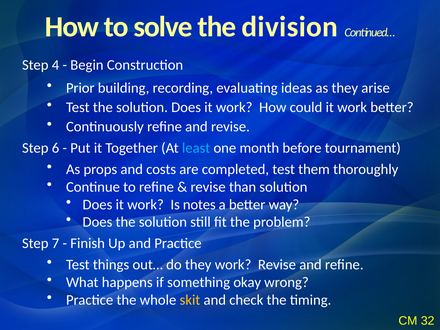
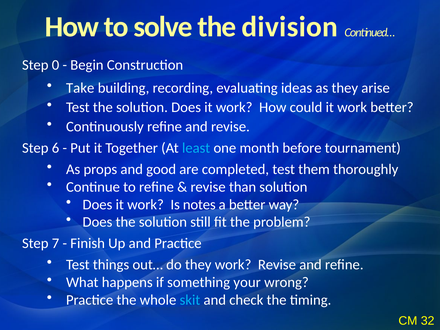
4: 4 -> 0 (55, 65)
Prior: Prior -> Take (80, 88)
costs: costs -> good (161, 169)
okay: okay -> your (247, 282)
skit colour: yellow -> light blue (190, 300)
